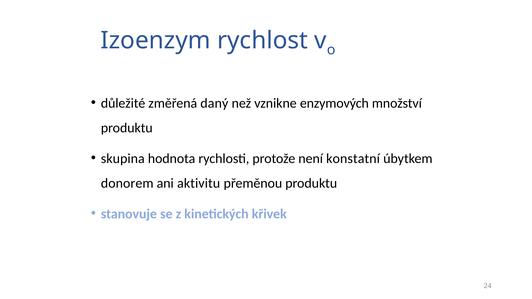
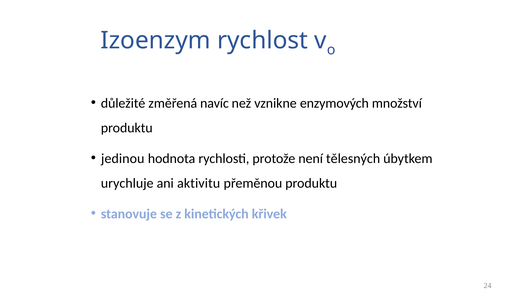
daný: daný -> navíc (214, 103)
skupina: skupina -> jedinou (123, 159)
konstatní: konstatní -> tělesných (353, 159)
donorem: donorem -> urychluje (127, 184)
